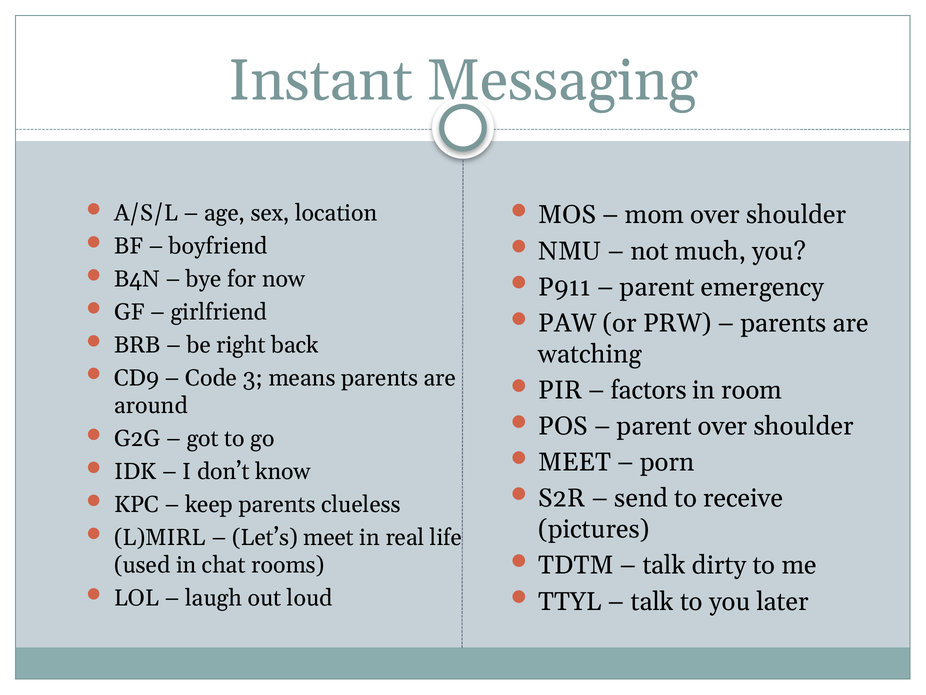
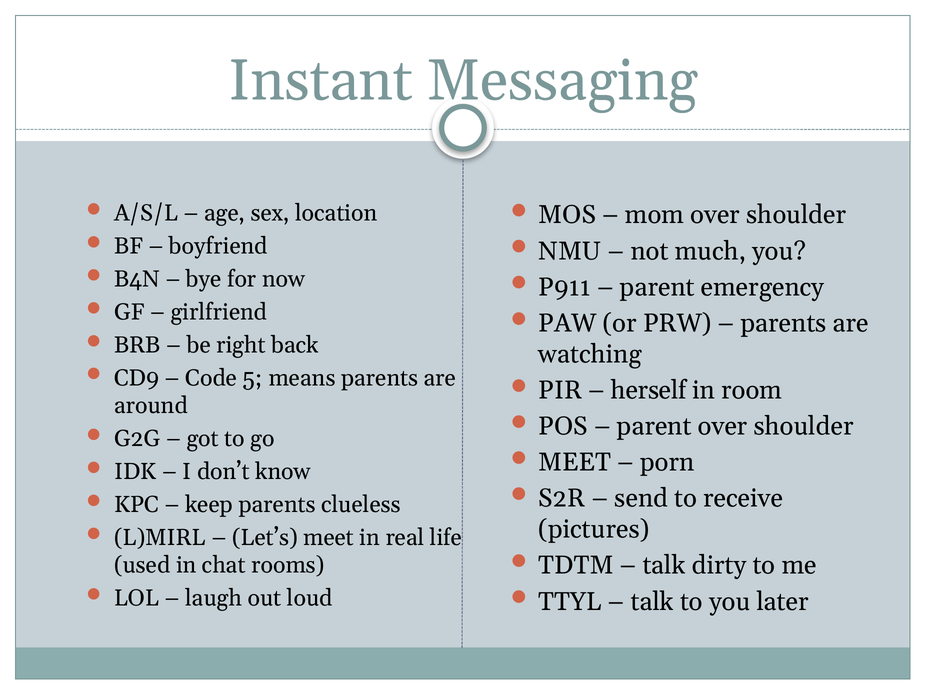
3: 3 -> 5 (253, 378)
factors: factors -> herself (649, 390)
